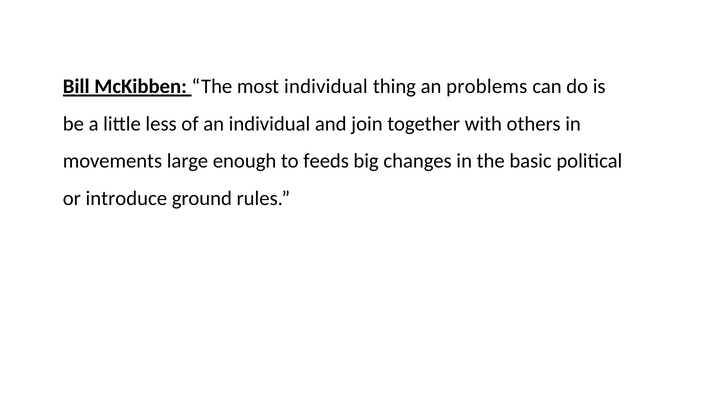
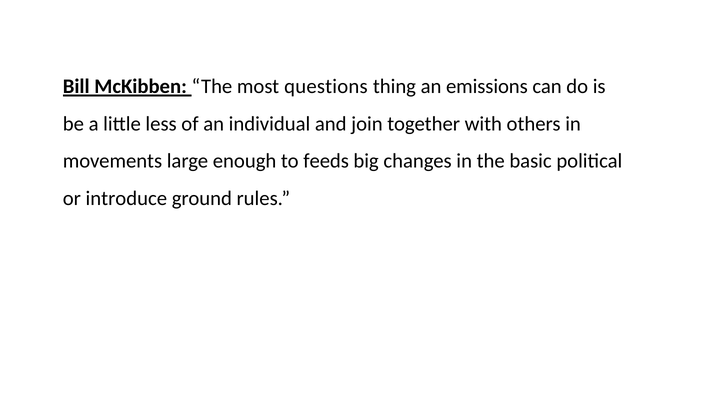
most individual: individual -> questions (326, 87)
problems: problems -> emissions (487, 87)
